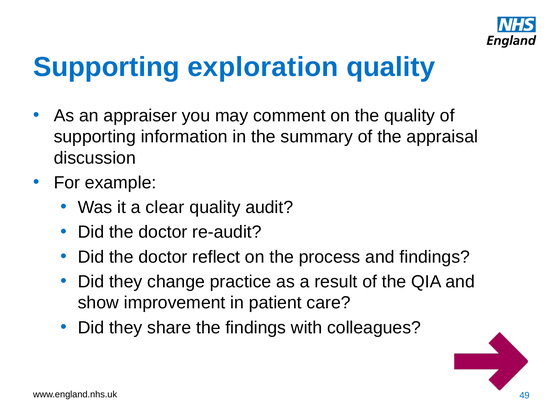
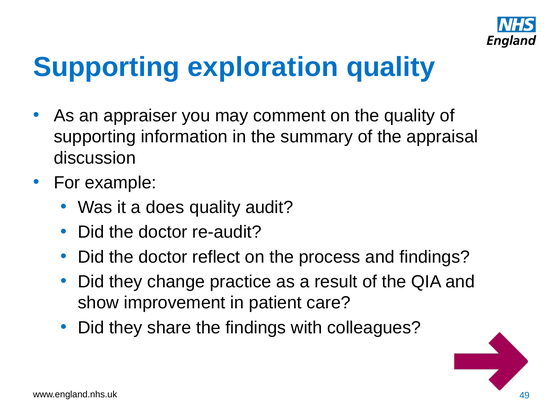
clear: clear -> does (165, 208)
